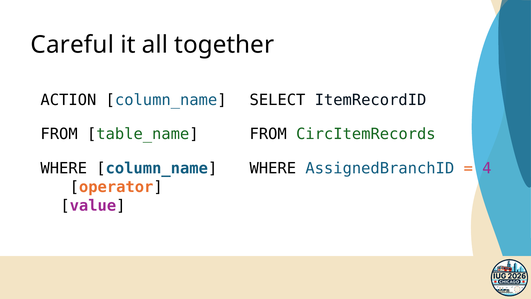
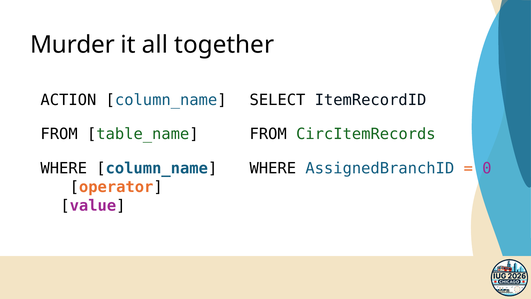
Careful: Careful -> Murder (72, 45)
4: 4 -> 0 (487, 168)
